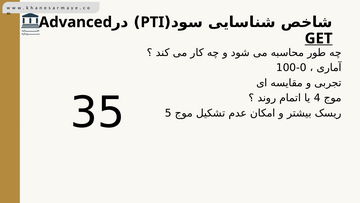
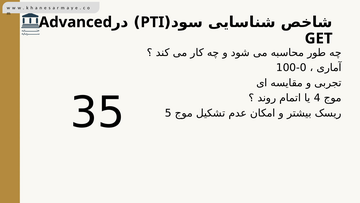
GET underline: present -> none (319, 38)
